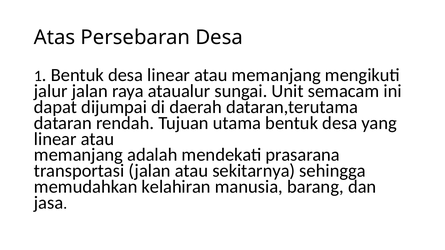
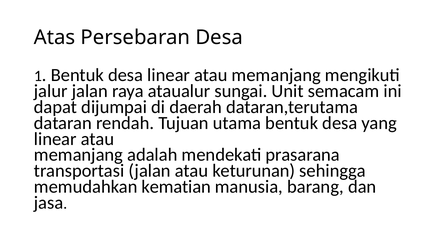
sekitarnya: sekitarnya -> keturunan (254, 171)
kelahiran: kelahiran -> kematian (176, 187)
